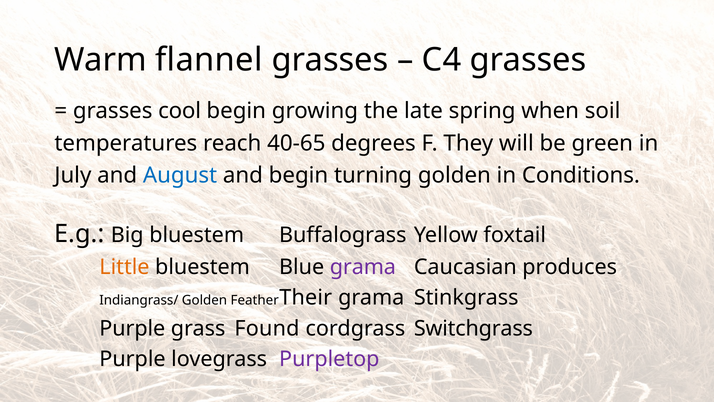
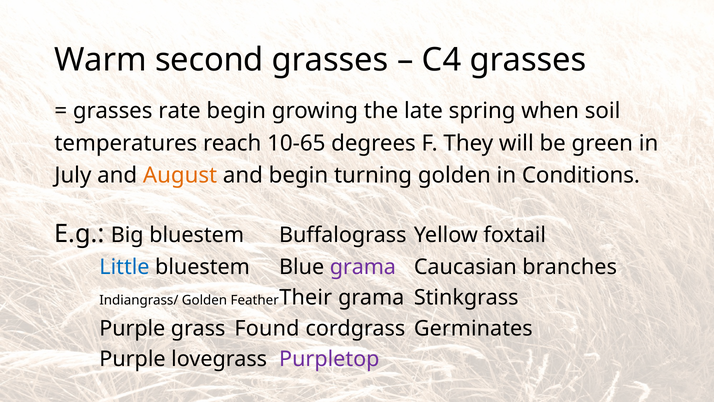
flannel: flannel -> second (209, 60)
cool: cool -> rate (179, 111)
40-65: 40-65 -> 10-65 (296, 143)
August colour: blue -> orange (180, 175)
Little colour: orange -> blue (124, 267)
produces: produces -> branches (570, 267)
Switchgrass: Switchgrass -> Germinates (473, 328)
